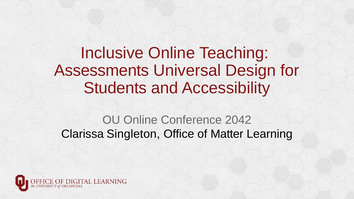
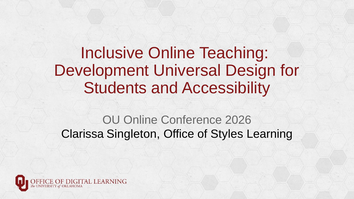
Assessments: Assessments -> Development (102, 71)
2042: 2042 -> 2026 (238, 120)
Matter: Matter -> Styles (227, 134)
